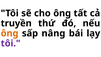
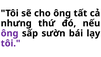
truyền: truyền -> nhưng (16, 23)
ông colour: orange -> purple (10, 33)
nâng: nâng -> sườn (53, 33)
